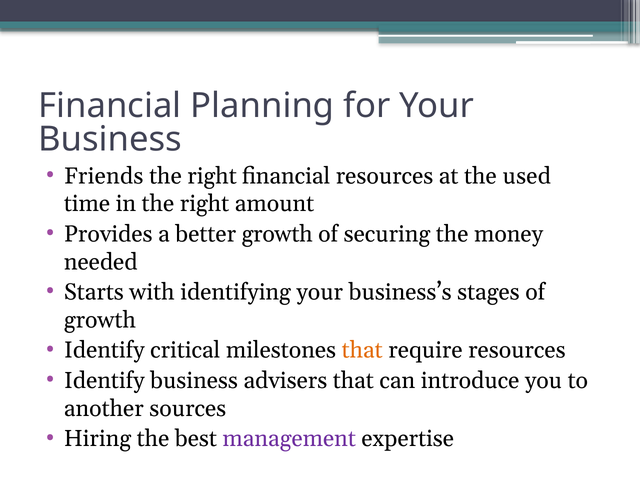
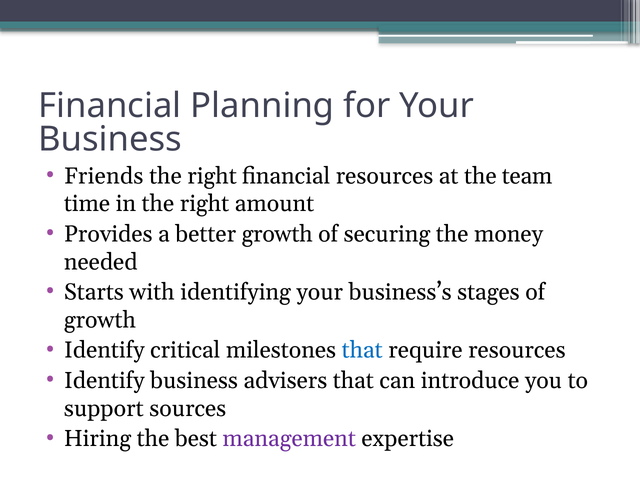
used: used -> team (527, 176)
that colour: orange -> blue (362, 350)
another: another -> support (104, 408)
